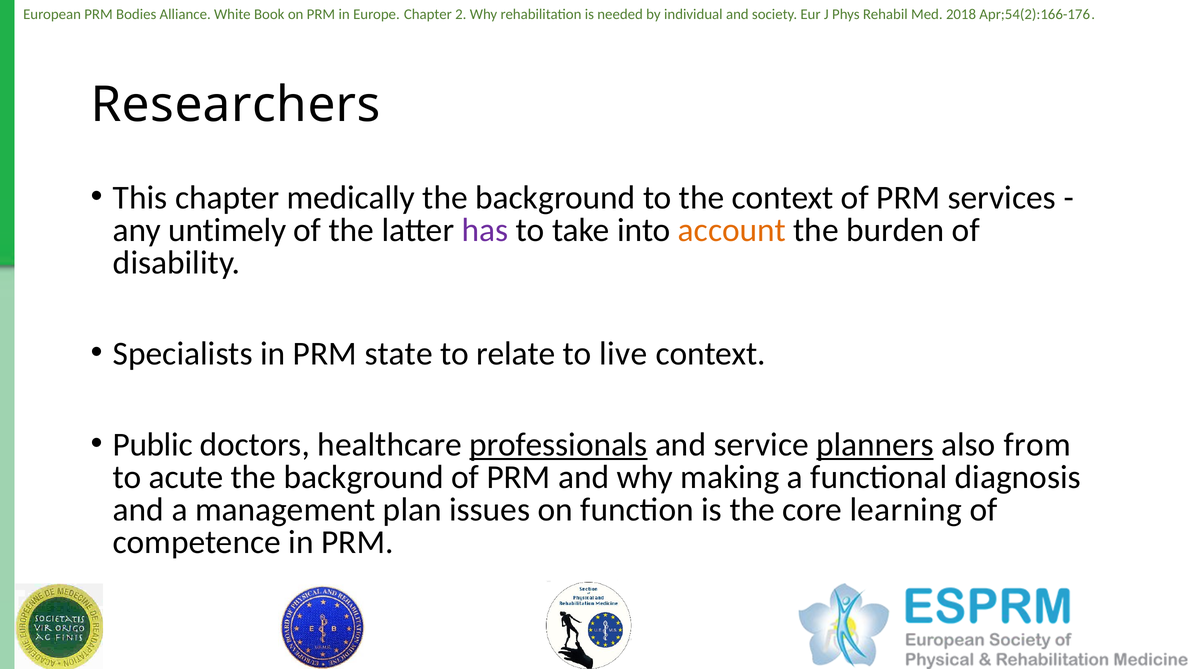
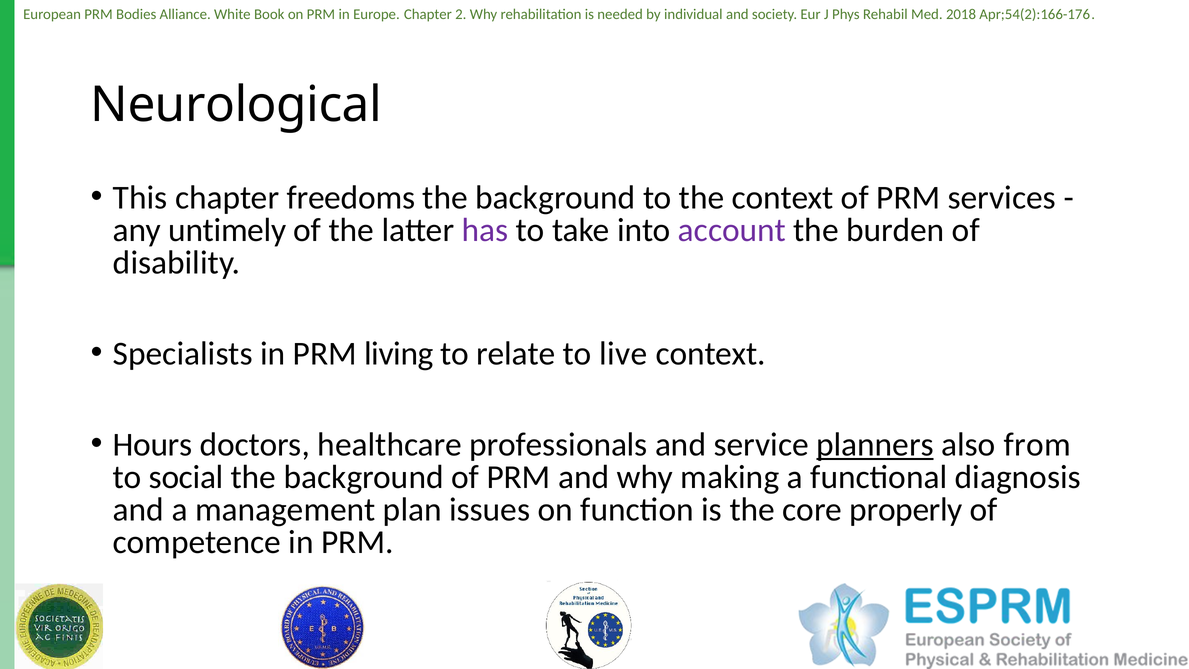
Researchers: Researchers -> Neurological (236, 105)
medically: medically -> freedoms (351, 197)
account colour: orange -> purple (732, 230)
state: state -> living (399, 353)
Public: Public -> Hours (153, 444)
professionals underline: present -> none (558, 444)
acute: acute -> social (186, 477)
learning: learning -> properly (906, 510)
